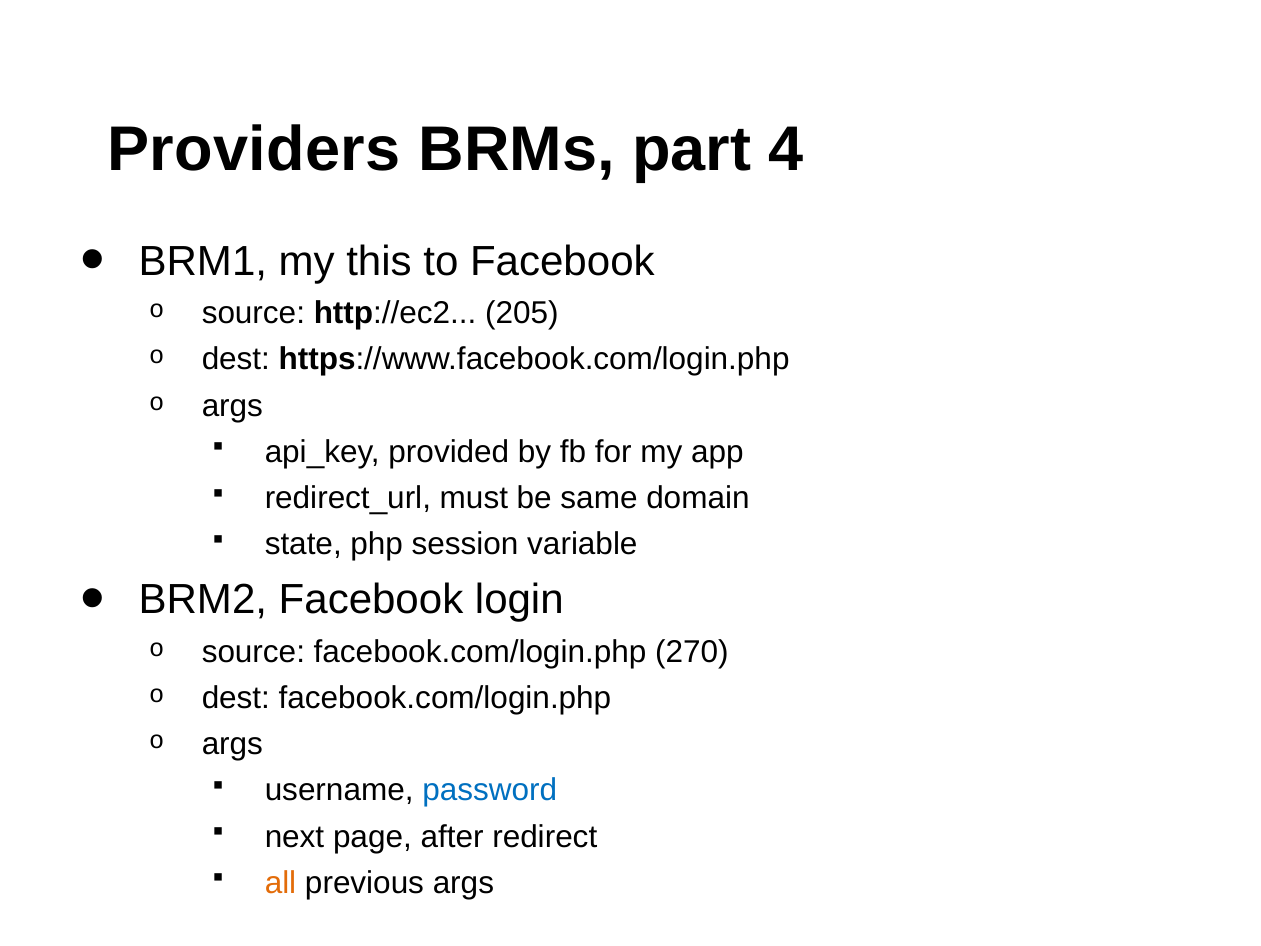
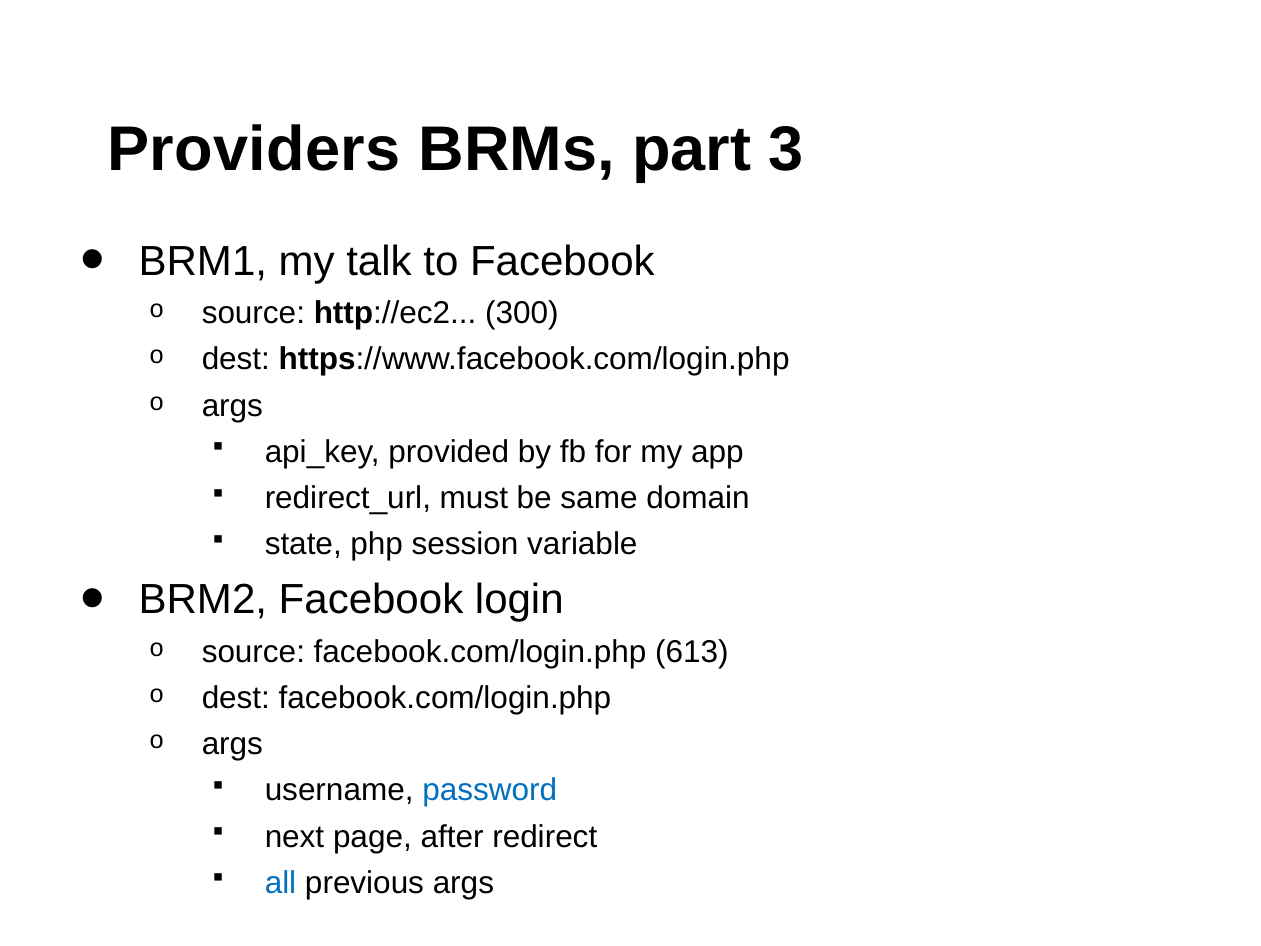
4: 4 -> 3 (786, 149)
this: this -> talk (379, 261)
205: 205 -> 300 (522, 313)
270: 270 -> 613 (692, 652)
all colour: orange -> blue (281, 883)
